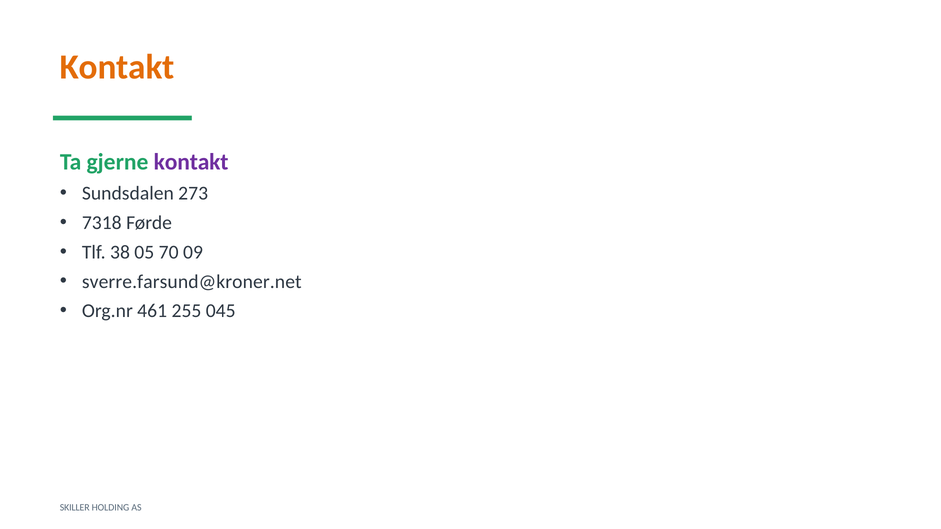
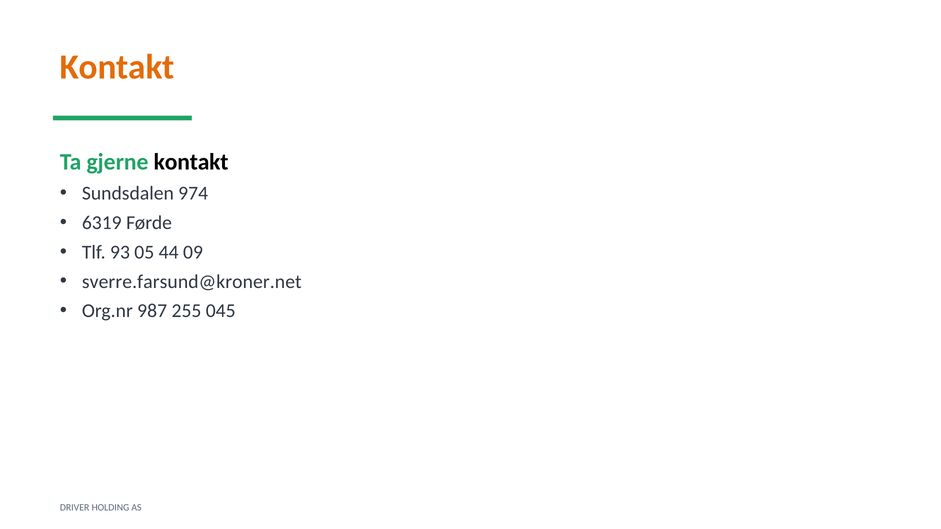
kontakt colour: purple -> black (191, 162)
273: 273 -> 974 (193, 193)
7318: 7318 -> 6319 (102, 223)
38: 38 -> 93 (120, 252)
70: 70 -> 44 (169, 252)
461: 461 -> 987 (152, 311)
SKILLER: SKILLER -> DRIVER (75, 508)
